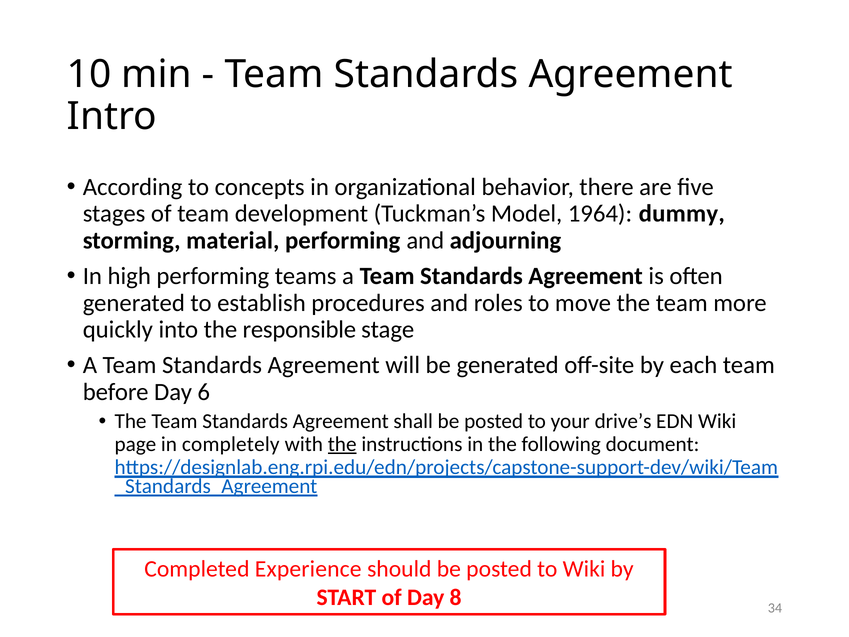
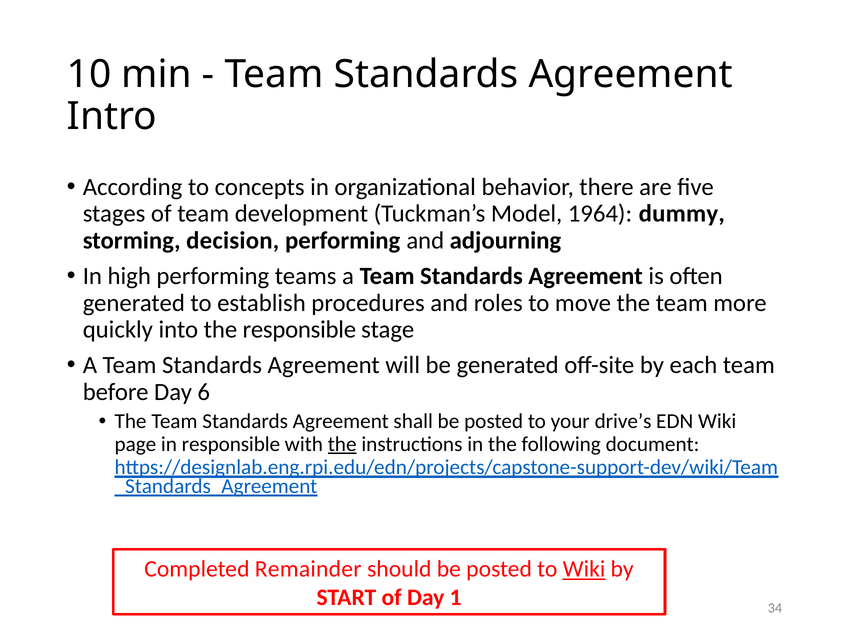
material: material -> decision (233, 240)
in completely: completely -> responsible (231, 444)
Experience: Experience -> Remainder (308, 569)
Wiki underline: none -> present (584, 569)
8: 8 -> 1 (456, 597)
